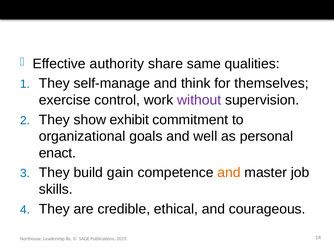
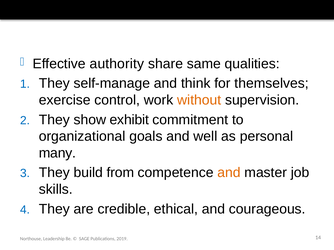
without colour: purple -> orange (199, 100)
enact: enact -> many (57, 153)
gain: gain -> from (120, 173)
